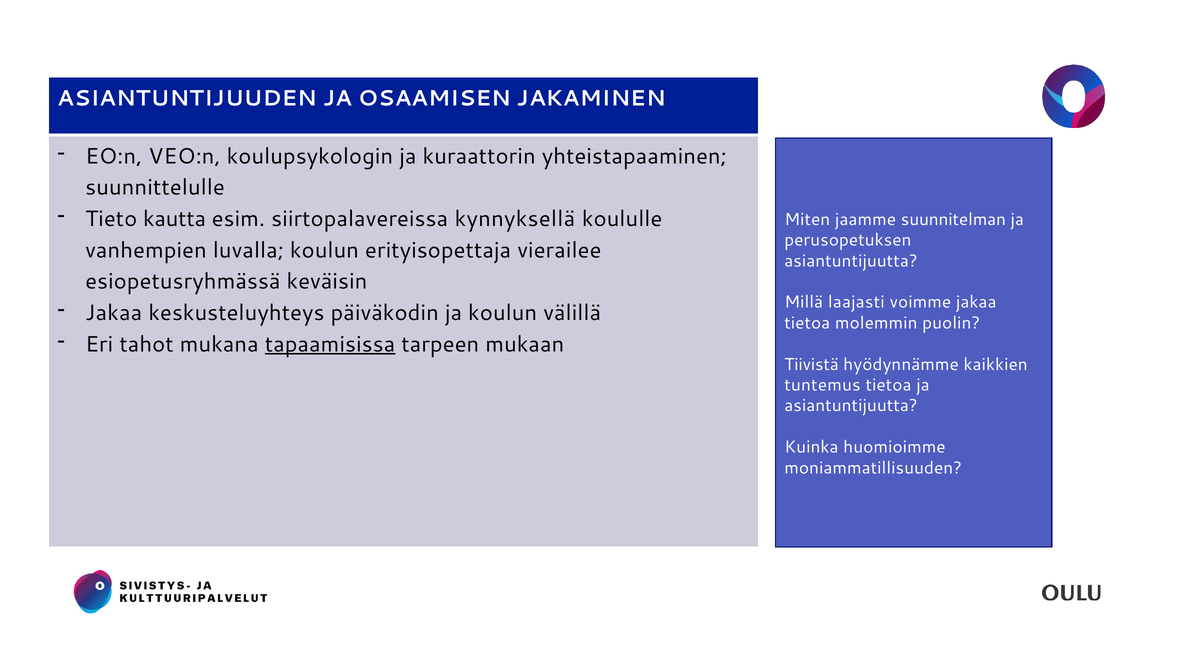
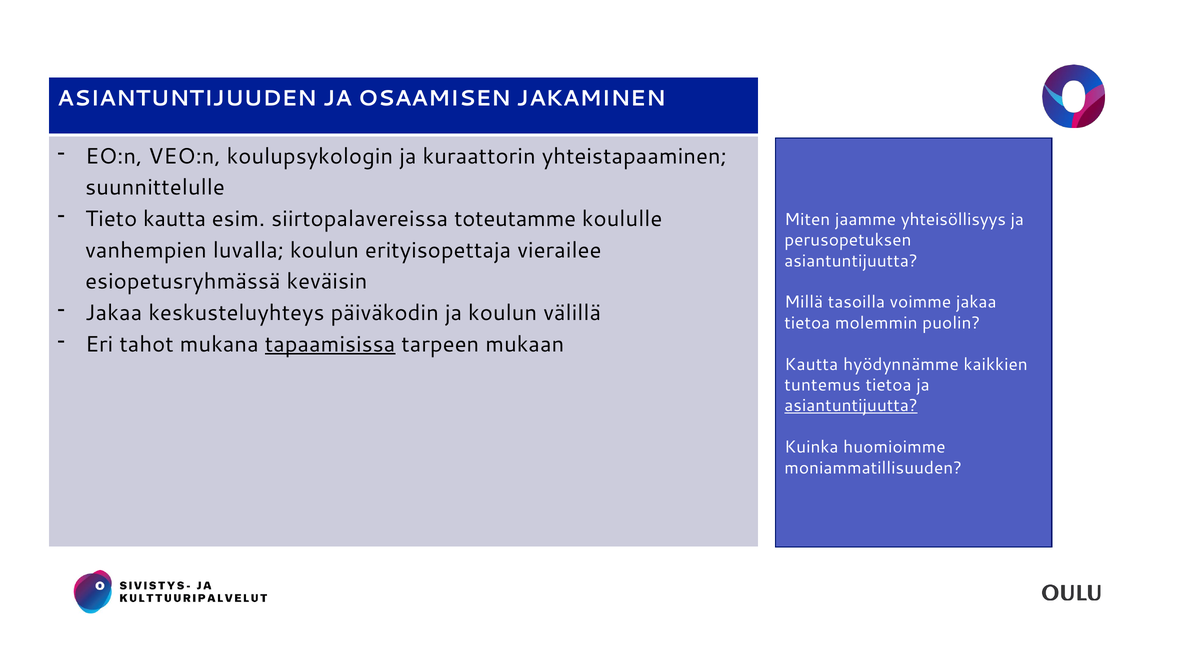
kynnyksellä: kynnyksellä -> toteutamme (515, 219)
suunnitelman: suunnitelman -> yhteisöllisyys (953, 220)
laajasti: laajasti -> tasoilla (856, 302)
Tiivistä: Tiivistä -> Kautta (811, 365)
asiantuntijuutta underline: none -> present (851, 406)
